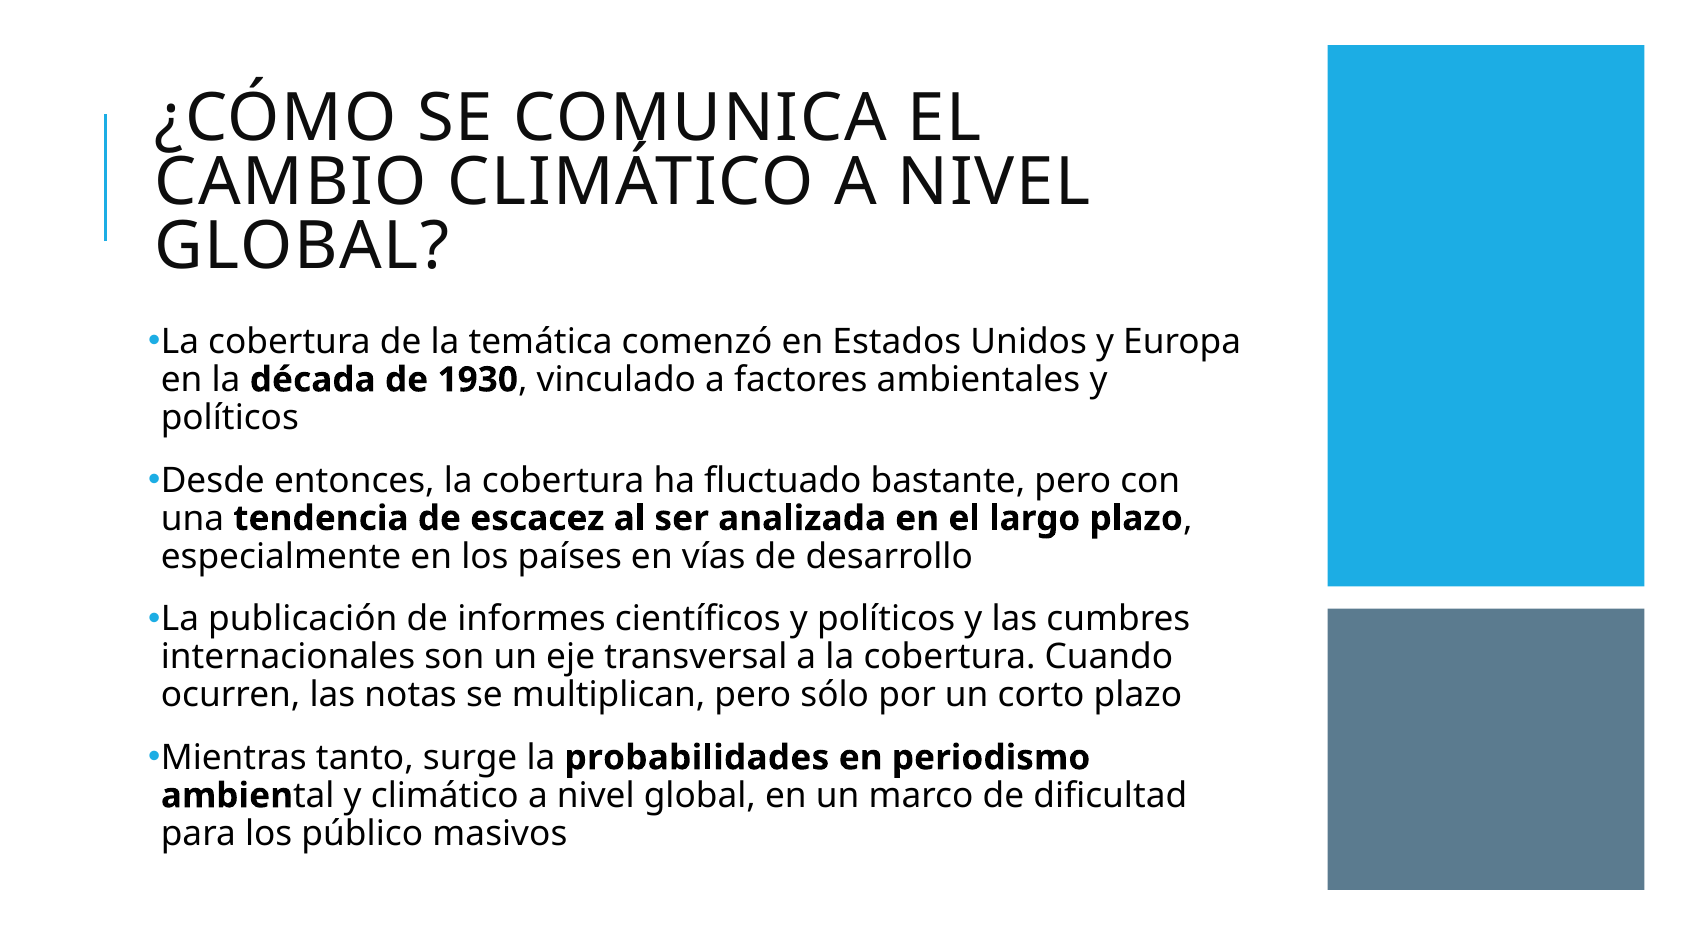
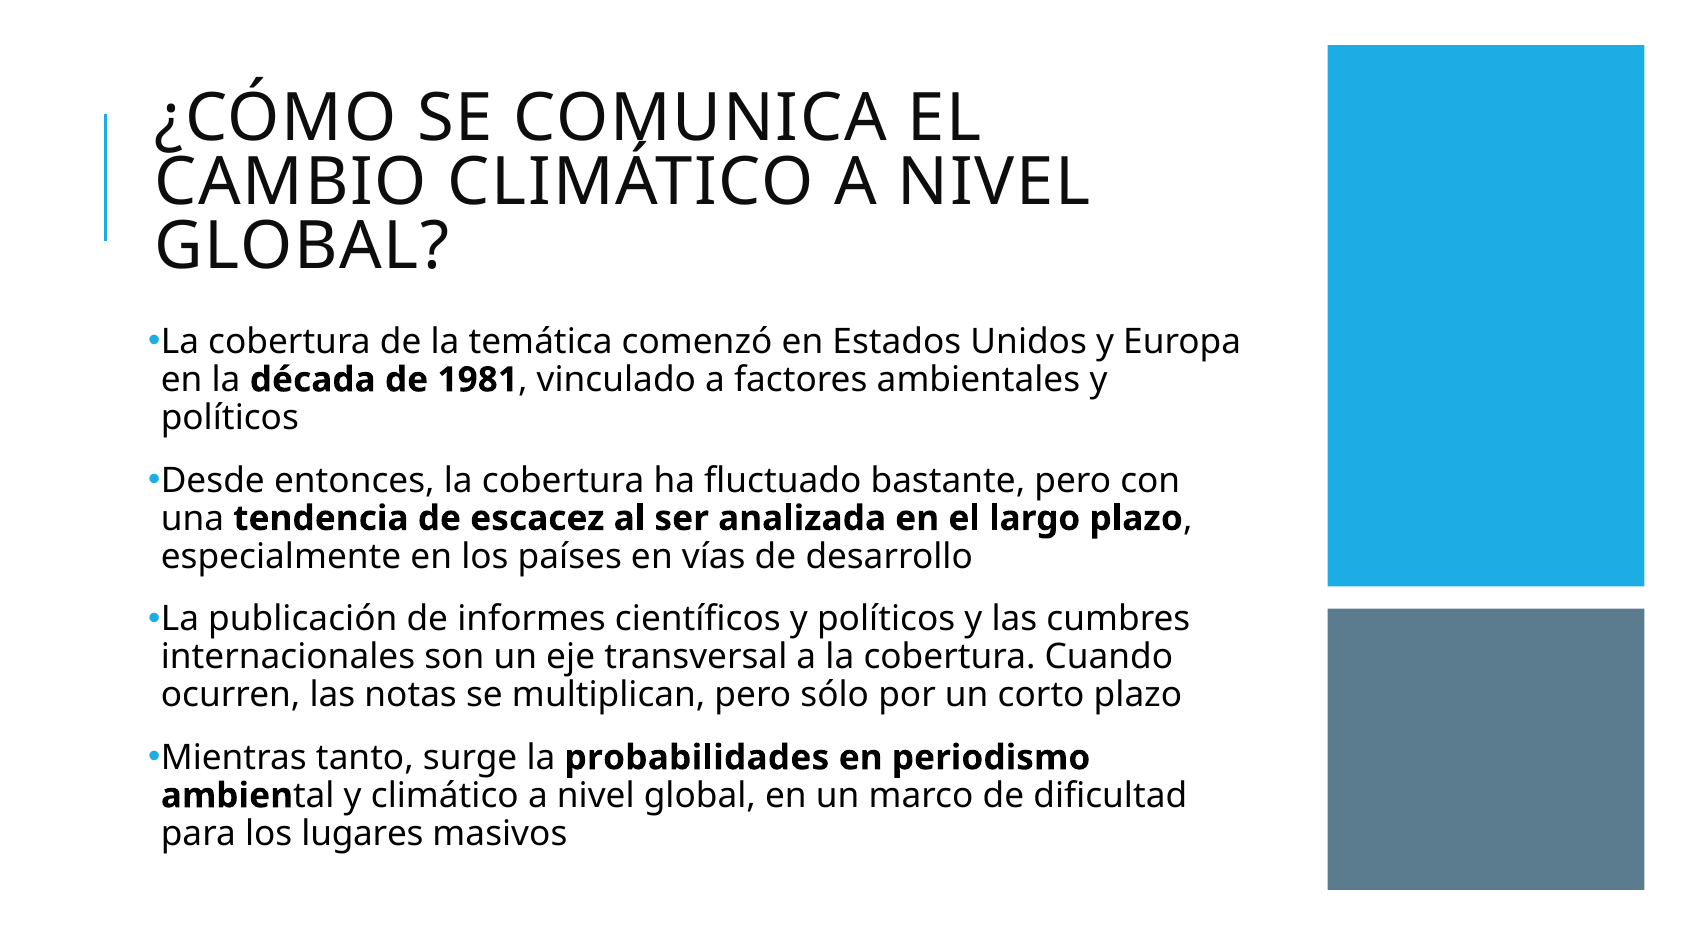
1930: 1930 -> 1981 (478, 380)
público: público -> lugares (362, 834)
